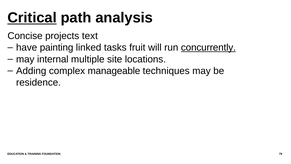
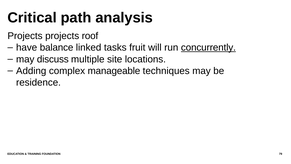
Critical underline: present -> none (32, 18)
Concise: Concise -> Projects (25, 36)
text: text -> roof (90, 36)
painting: painting -> balance (57, 47)
internal: internal -> discuss (53, 59)
